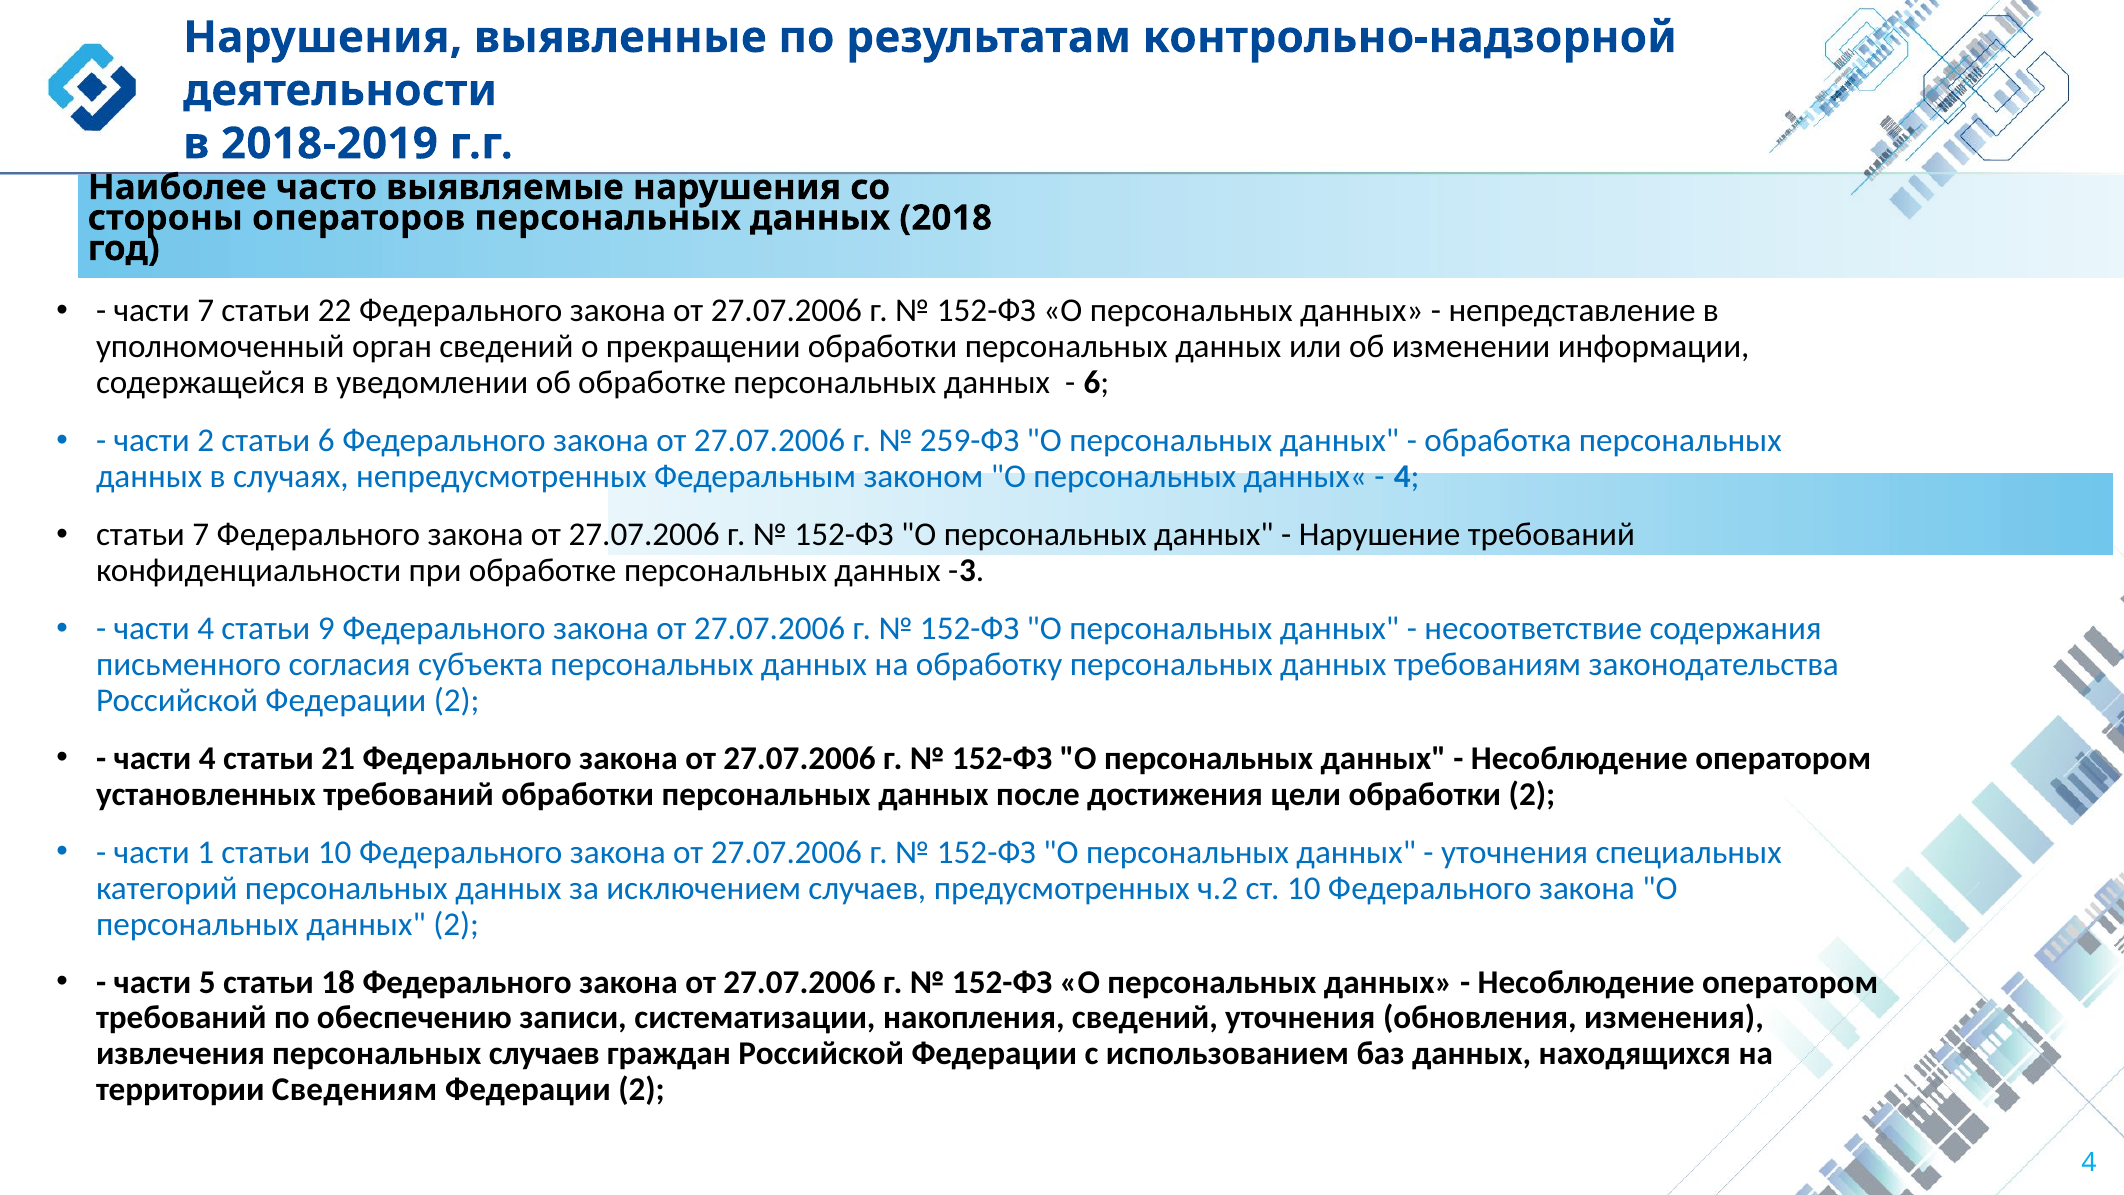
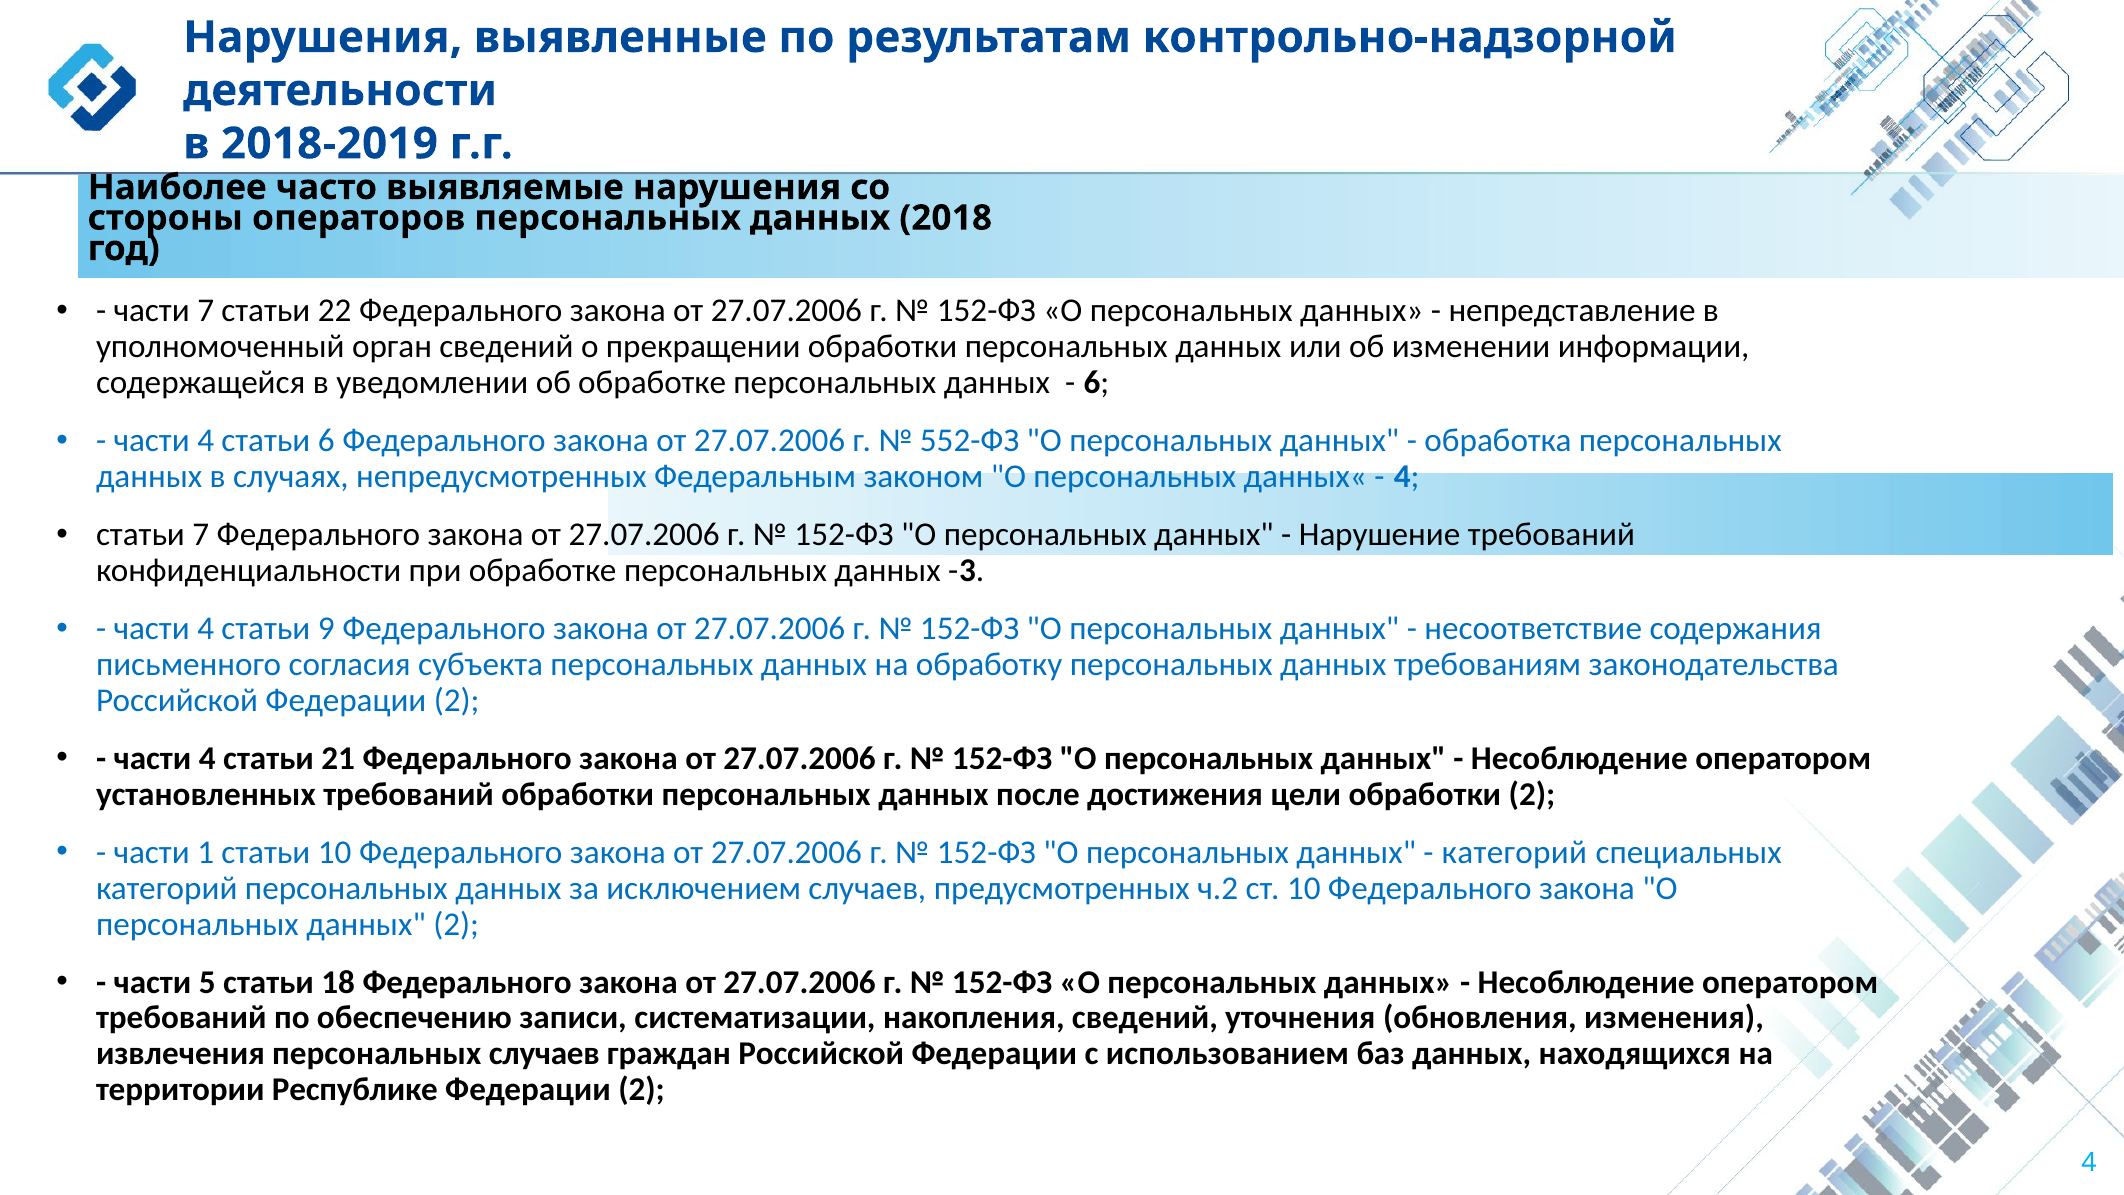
2: 2 -> 4 (206, 441)
259-ФЗ: 259-ФЗ -> 552-ФЗ (970, 441)
уточнения: уточнения -> категорий (1514, 852)
Сведениям: Сведениям -> Республике (355, 1090)
